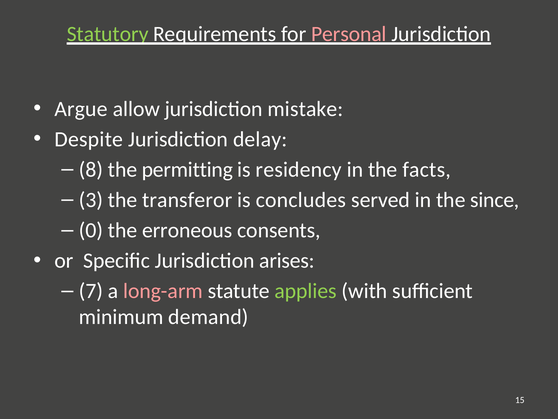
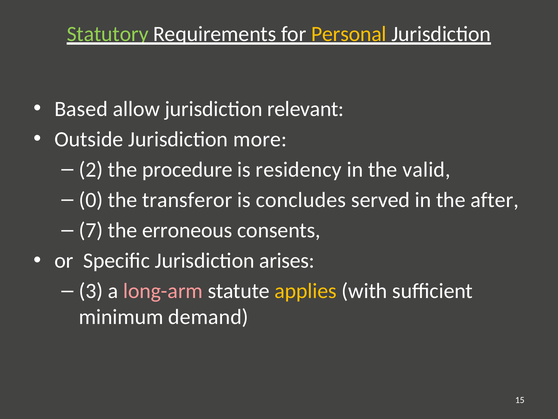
Personal colour: pink -> yellow (349, 34)
Argue: Argue -> Based (81, 109)
mistake: mistake -> relevant (306, 109)
Despite: Despite -> Outside (89, 139)
delay: delay -> more (260, 139)
8: 8 -> 2 (91, 169)
permitting: permitting -> procedure (187, 169)
facts: facts -> valid (427, 169)
3: 3 -> 0 (91, 200)
since: since -> after (495, 200)
0: 0 -> 7 (91, 230)
7: 7 -> 3 (91, 291)
applies colour: light green -> yellow (306, 291)
